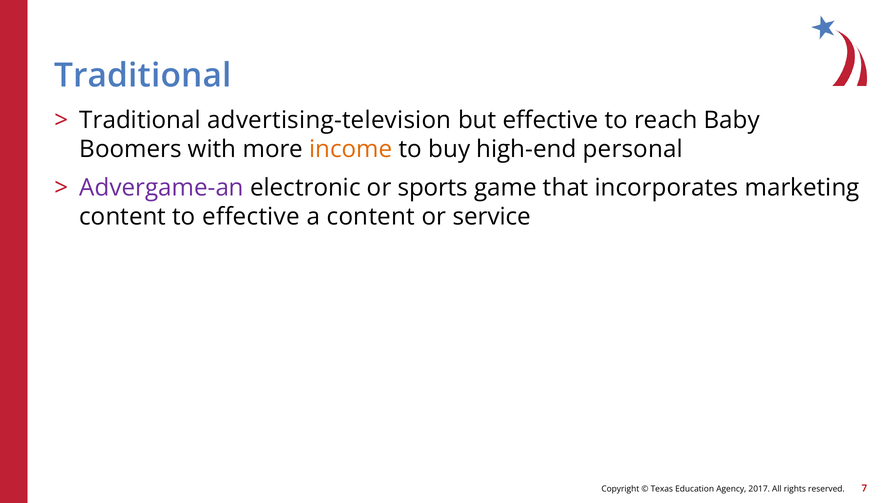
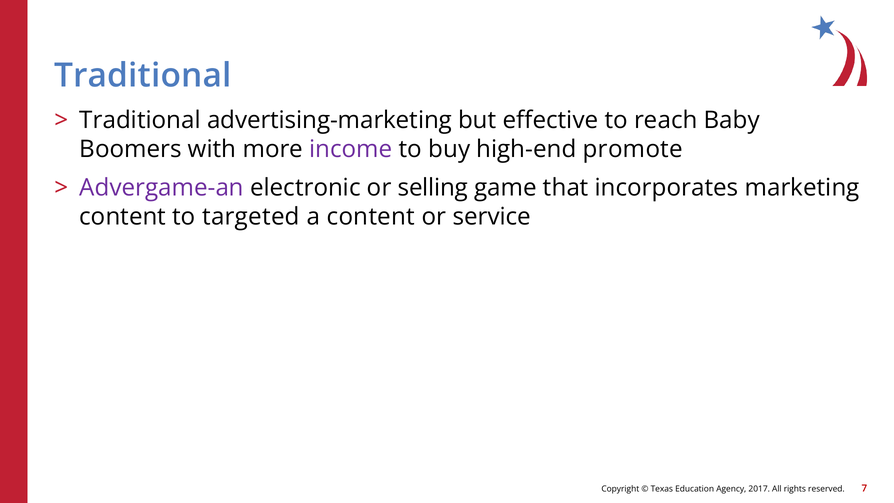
advertising-television: advertising-television -> advertising-marketing (329, 120)
income colour: orange -> purple (351, 149)
personal: personal -> promote (633, 149)
sports: sports -> selling (433, 188)
to effective: effective -> targeted (251, 217)
